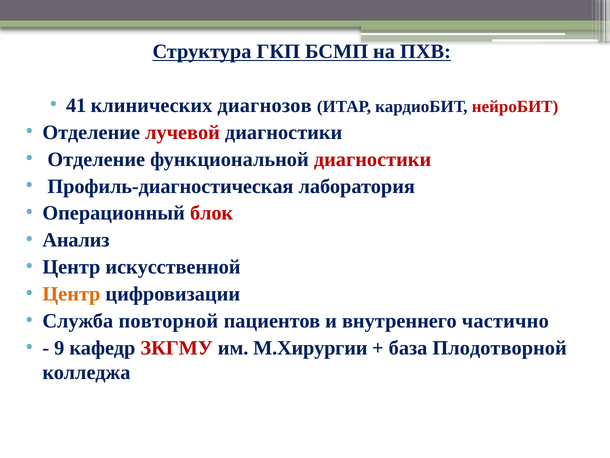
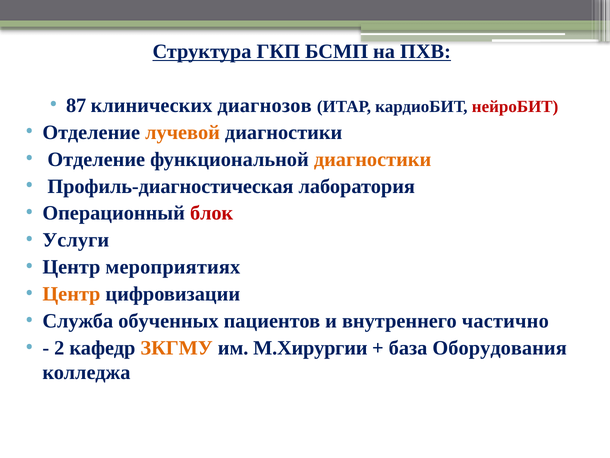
41: 41 -> 87 (76, 105)
лучевой colour: red -> orange (183, 132)
диагностики colour: red -> orange (373, 159)
Анализ: Анализ -> Услуги (76, 240)
искусственной: искусственной -> мероприятиях (173, 267)
повторной: повторной -> обученных (168, 321)
9: 9 -> 2 (59, 348)
ЗКГМУ colour: red -> orange (177, 348)
Плодотворной: Плодотворной -> Оборудования (500, 348)
